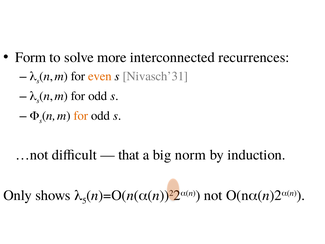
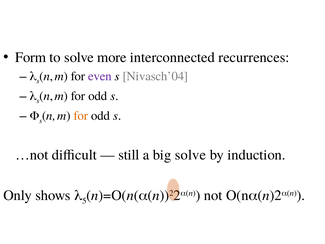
even colour: orange -> purple (100, 76)
Nivasch’31: Nivasch’31 -> Nivasch’04 (155, 76)
that: that -> still (129, 155)
big norm: norm -> solve (190, 155)
